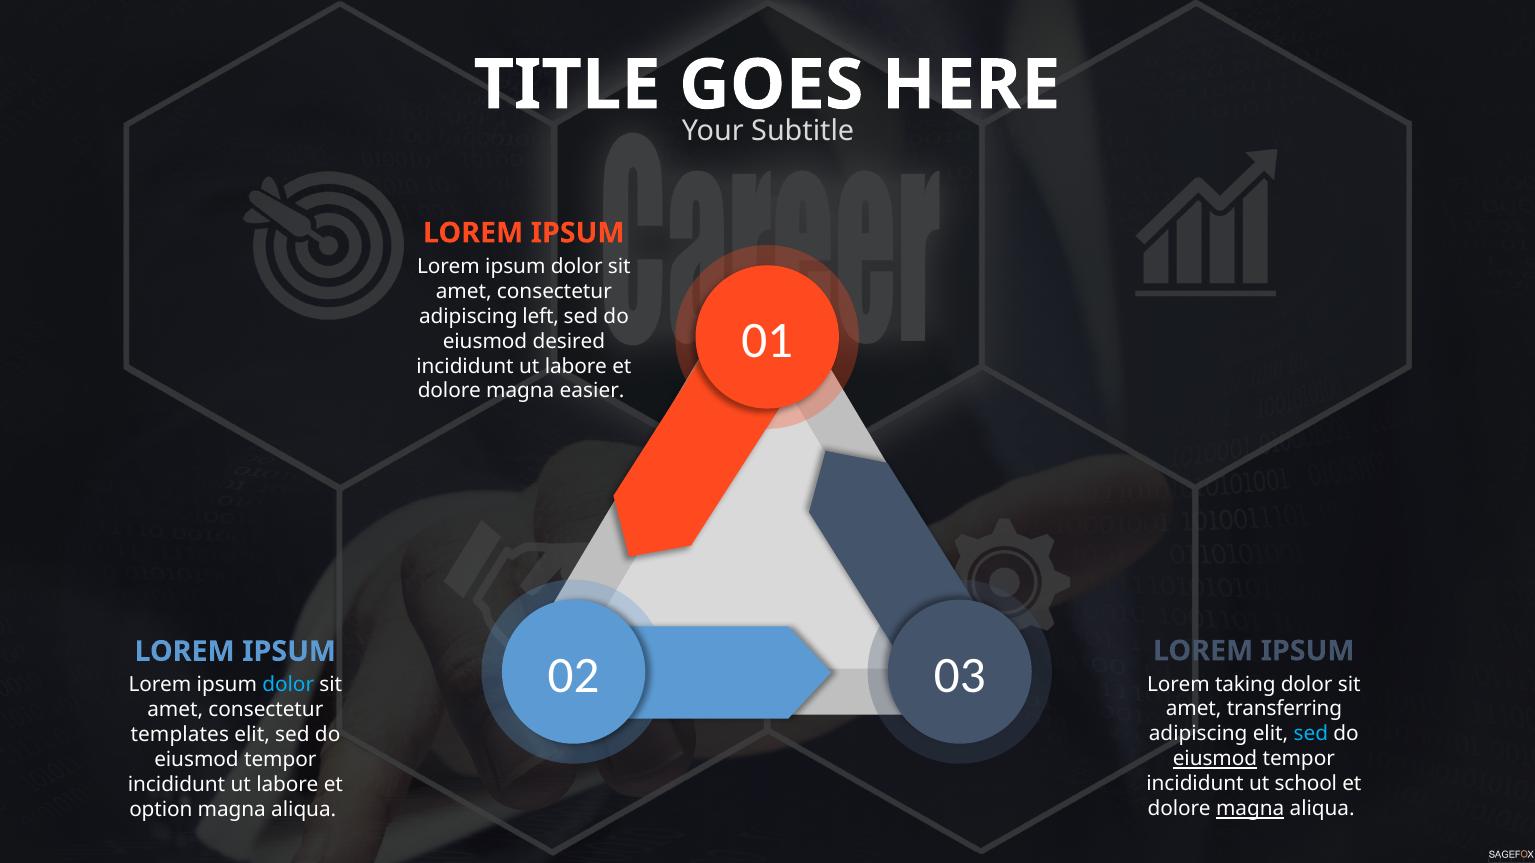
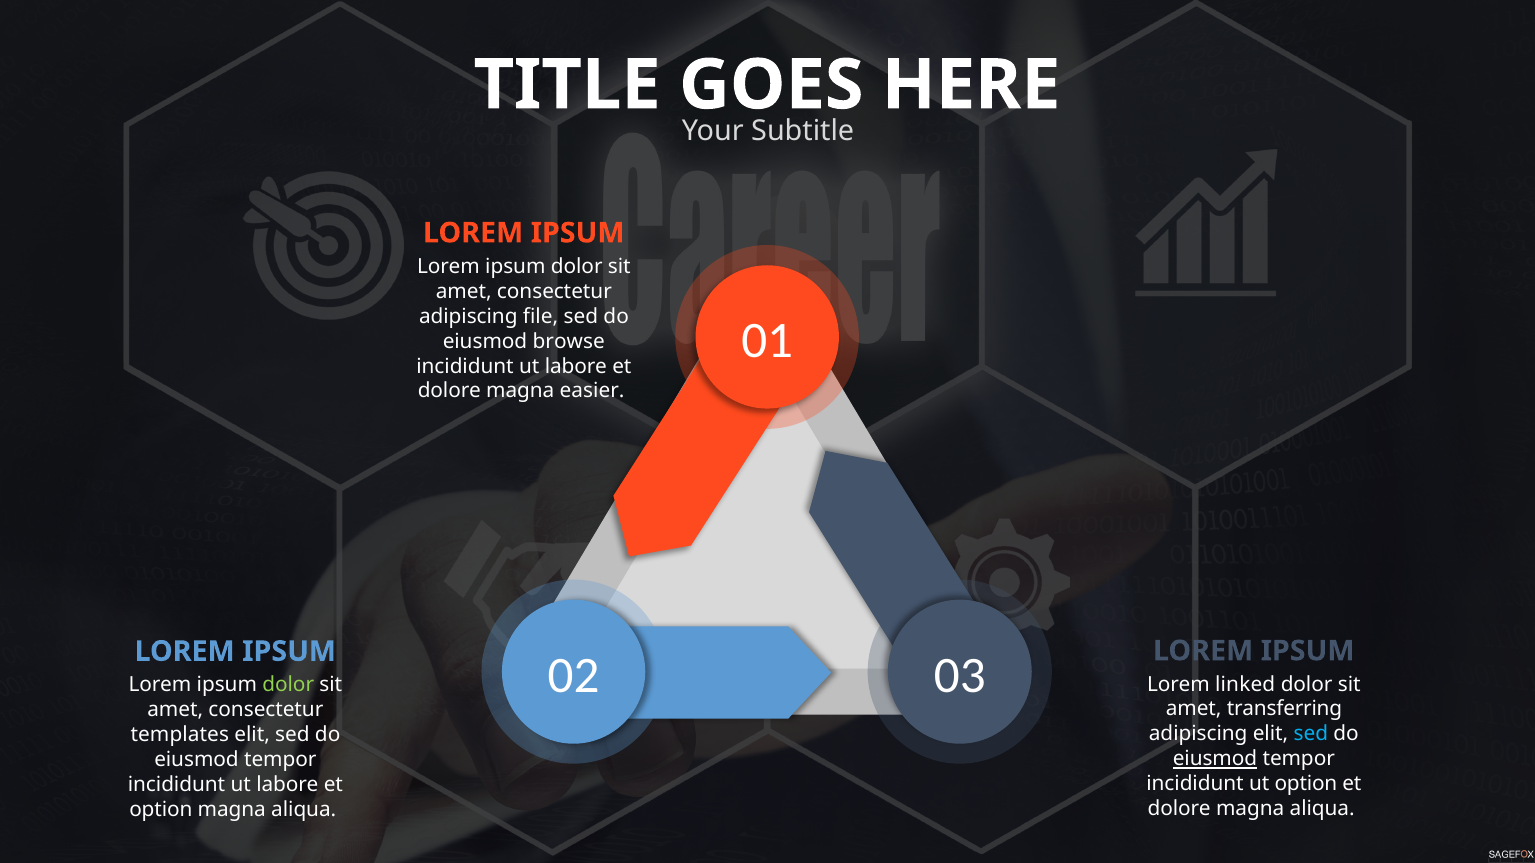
left: left -> file (541, 316)
desired: desired -> browse (569, 341)
taking: taking -> linked (1245, 685)
dolor colour: light blue -> light green (288, 685)
ut school: school -> option (1306, 784)
magna underline: present -> none (1250, 809)
